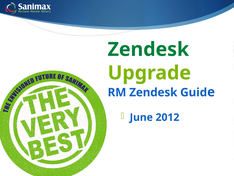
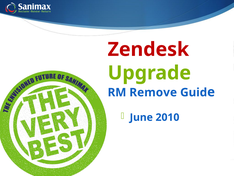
Zendesk colour: green -> red (148, 49)
RM Zendesk: Zendesk -> Remove (153, 92)
2012: 2012 -> 2010 (167, 117)
